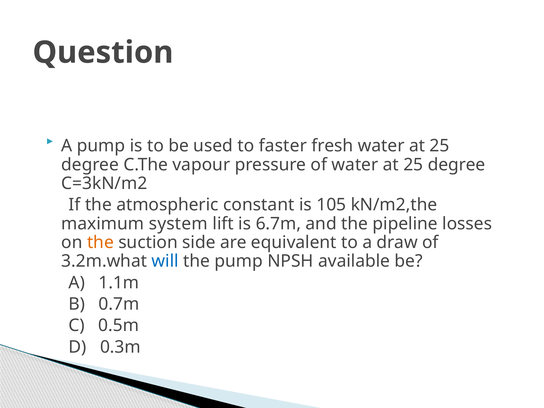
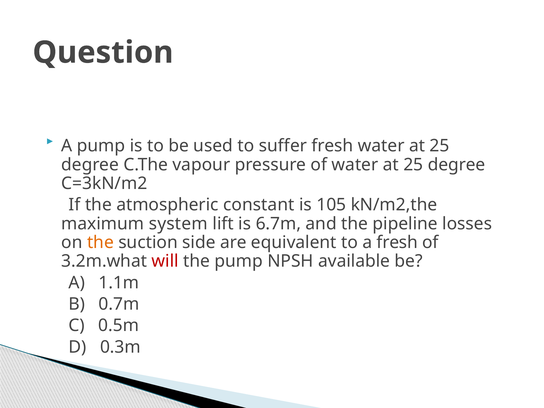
faster: faster -> suffer (283, 146)
a draw: draw -> fresh (397, 242)
will colour: blue -> red (165, 261)
